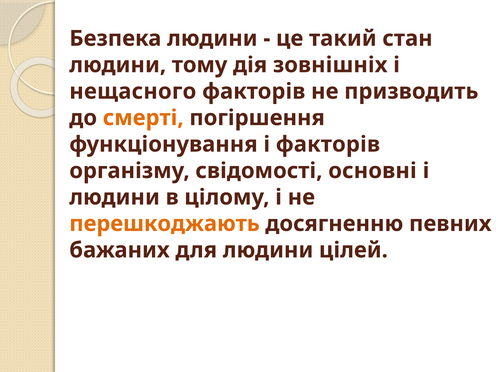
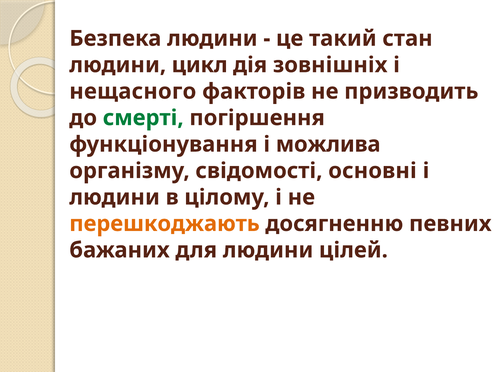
тому: тому -> цикл (200, 65)
смерті colour: orange -> green (143, 118)
і факторів: факторів -> можлива (328, 144)
